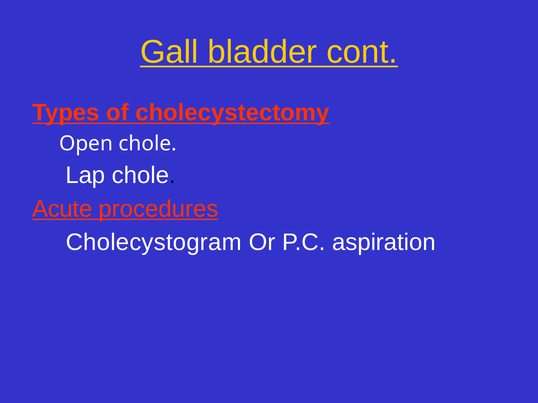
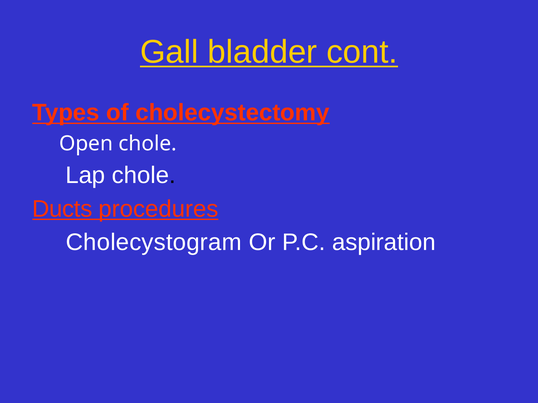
Acute: Acute -> Ducts (62, 209)
